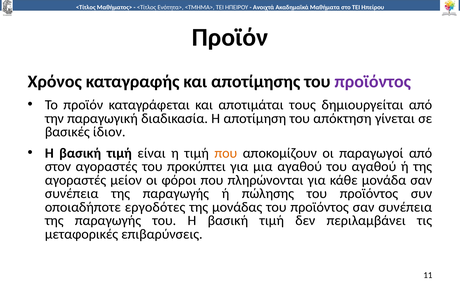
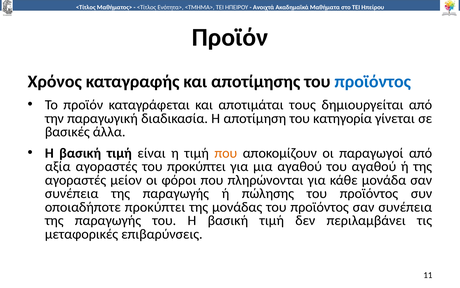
προϊόντος colour: purple -> blue (373, 81)
απόκτηση: απόκτηση -> κατηγορία (343, 118)
ίδιον: ίδιον -> άλλα (109, 132)
στοv: στοv -> αξία (58, 166)
οποιαδήποτε εργοδότες: εργοδότες -> προκύπτει (155, 207)
